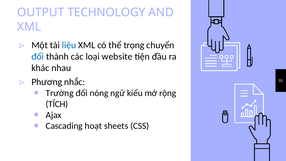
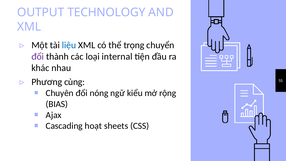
đổi colour: blue -> purple (38, 57)
website: website -> internal (117, 57)
nhắc: nhắc -> cùng (75, 82)
Trường: Trường -> Chuyên (60, 93)
TÍCH: TÍCH -> BIAS (57, 104)
